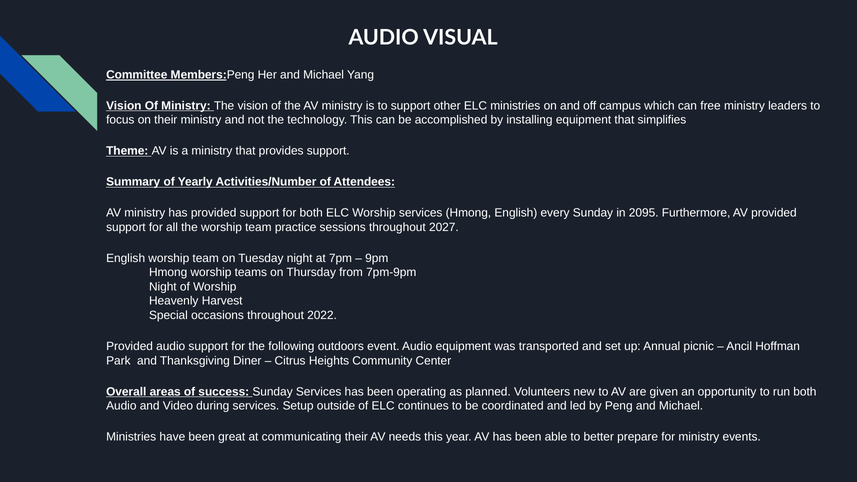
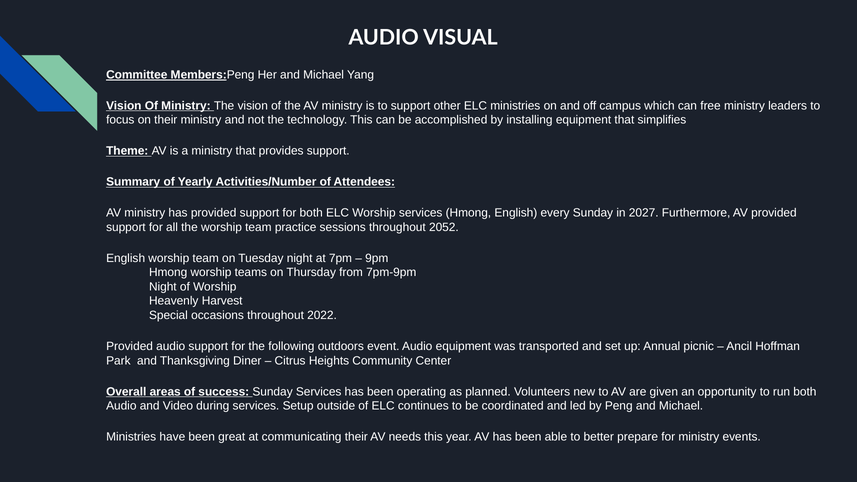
2095: 2095 -> 2027 (644, 213)
2027: 2027 -> 2052 (444, 227)
